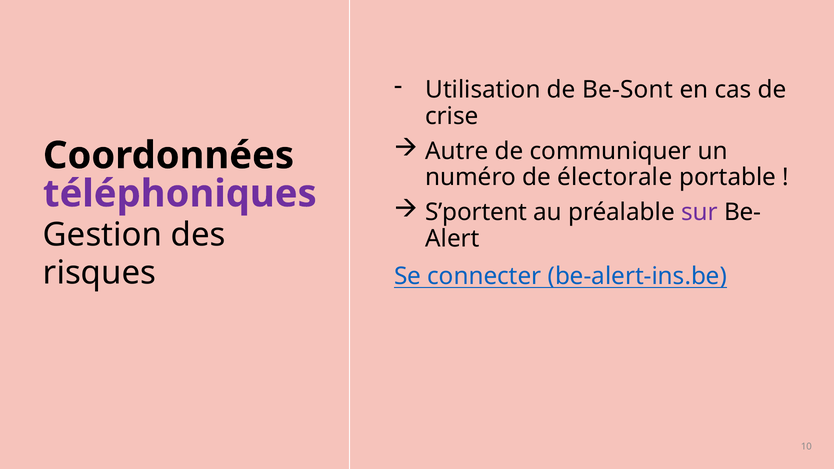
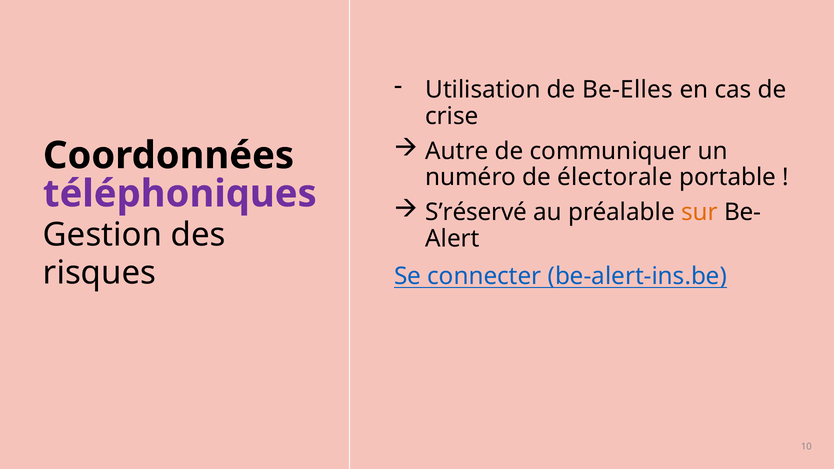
Be-Sont: Be-Sont -> Be-Elles (627, 90)
S’portent: S’portent -> S’réservé (476, 212)
sur colour: purple -> orange (699, 212)
